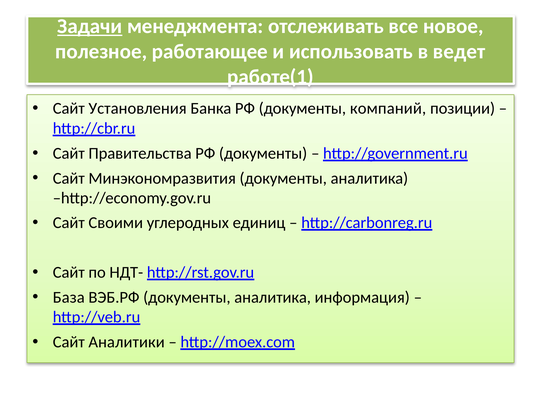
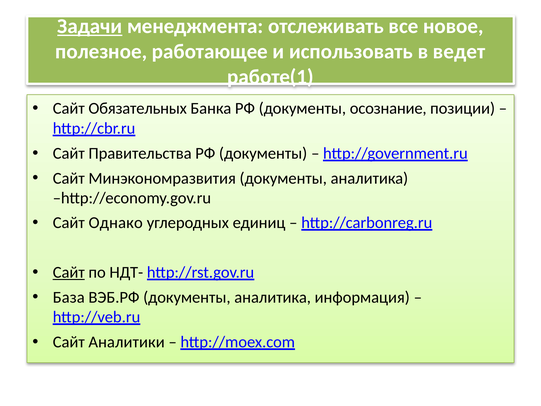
Установления: Установления -> Обязательных (138, 108)
компаний: компаний -> осознание (388, 108)
Своими: Своими -> Однако (116, 223)
Сайт underline: none -> present (69, 272)
